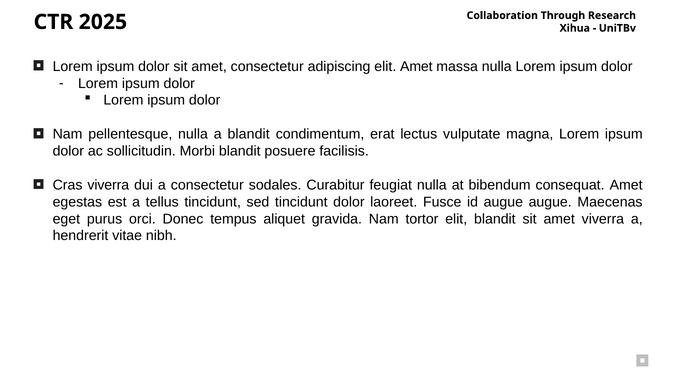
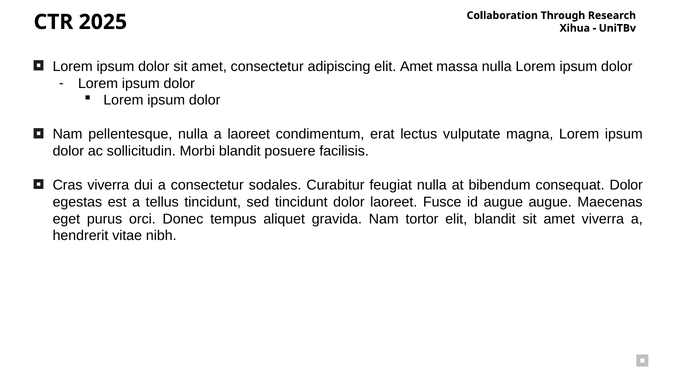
a blandit: blandit -> laoreet (249, 134)
consequat Amet: Amet -> Dolor (626, 185)
